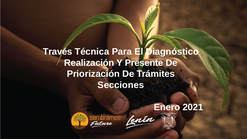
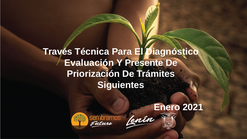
Realización: Realización -> Evaluación (89, 63)
Secciones: Secciones -> Siguientes (121, 85)
